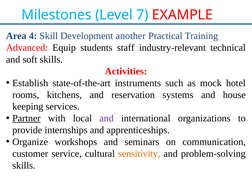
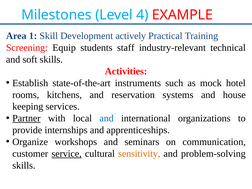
7: 7 -> 4 (142, 15)
4: 4 -> 1 (33, 36)
another: another -> actively (131, 36)
Advanced: Advanced -> Screening (27, 48)
and colour: purple -> blue (107, 118)
service underline: none -> present (67, 154)
